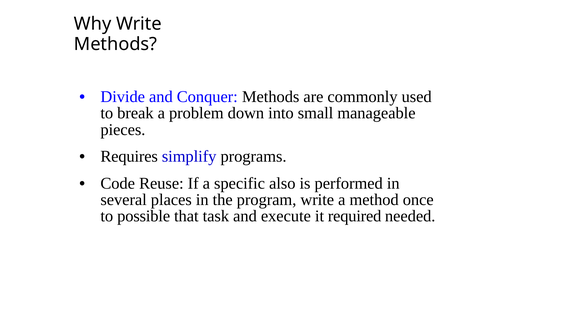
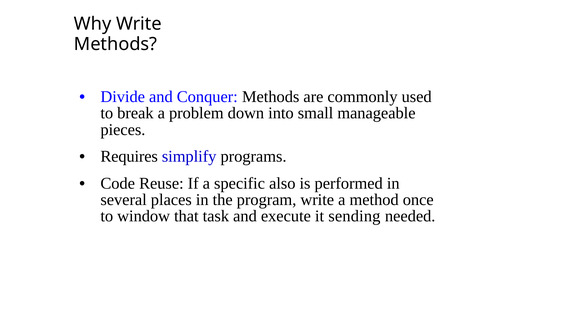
possible: possible -> window (144, 216)
required: required -> sending (354, 216)
